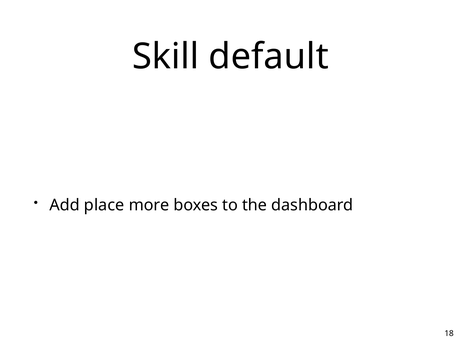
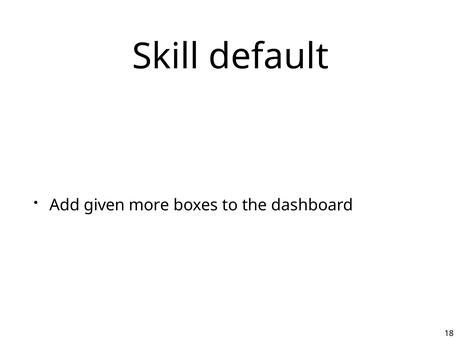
place: place -> given (104, 205)
